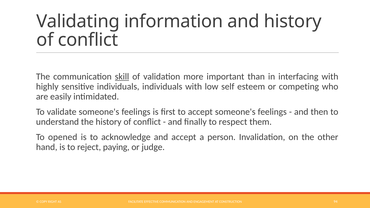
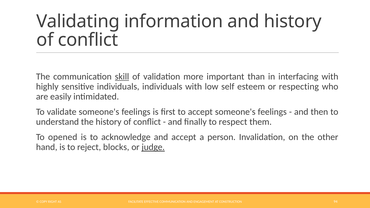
competing: competing -> respecting (299, 87)
paying: paying -> blocks (116, 147)
judge underline: none -> present (153, 147)
